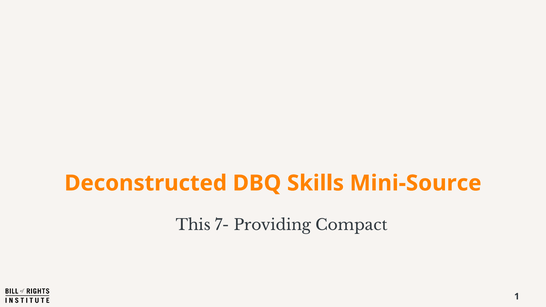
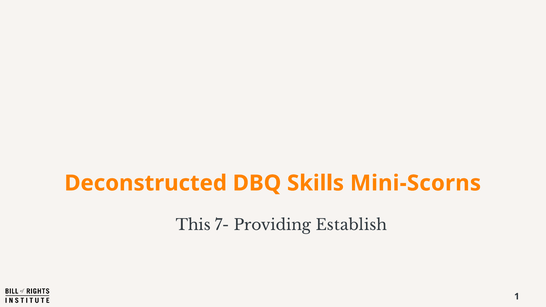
Mini-Source: Mini-Source -> Mini-Scorns (416, 183)
Compact: Compact -> Establish (351, 225)
